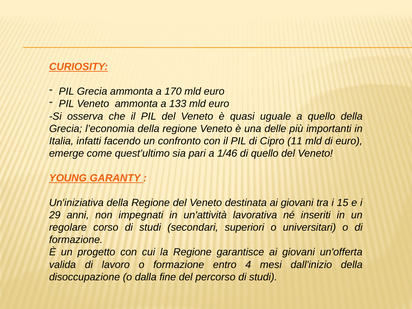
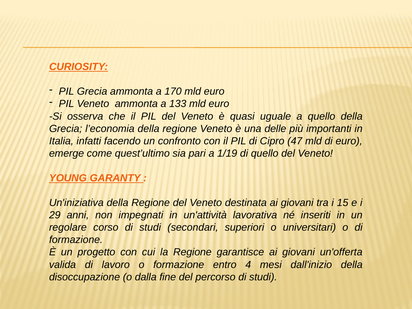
11: 11 -> 47 (295, 141)
1/46: 1/46 -> 1/19 (227, 153)
